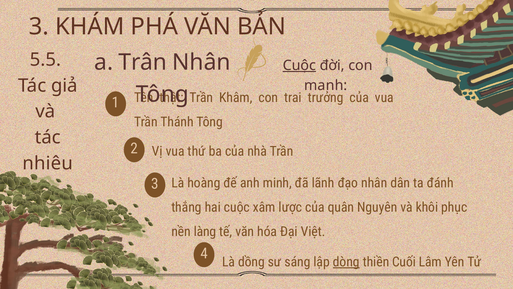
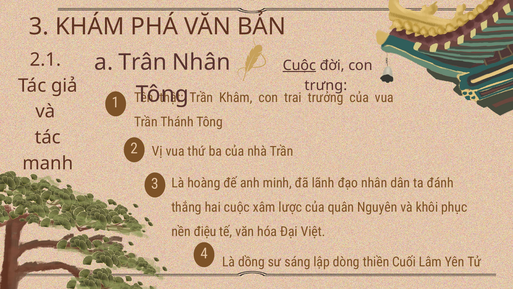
5.5: 5.5 -> 2.1 (45, 59)
manh: manh -> trưng (326, 85)
nhiêu: nhiêu -> manh (48, 163)
làng: làng -> điệu (205, 231)
dòng underline: present -> none (346, 262)
